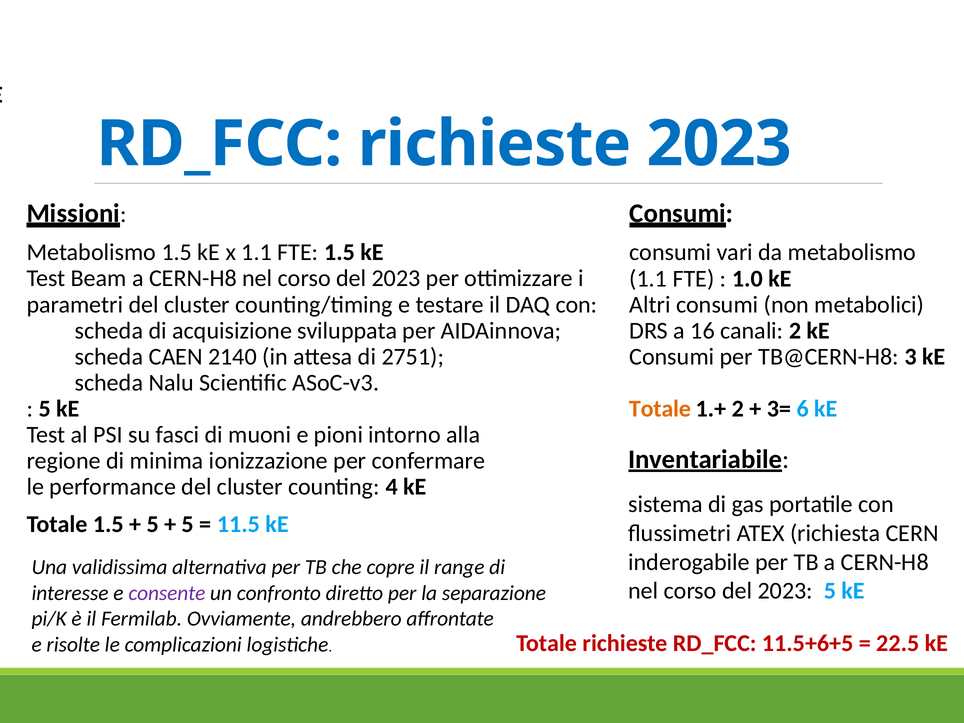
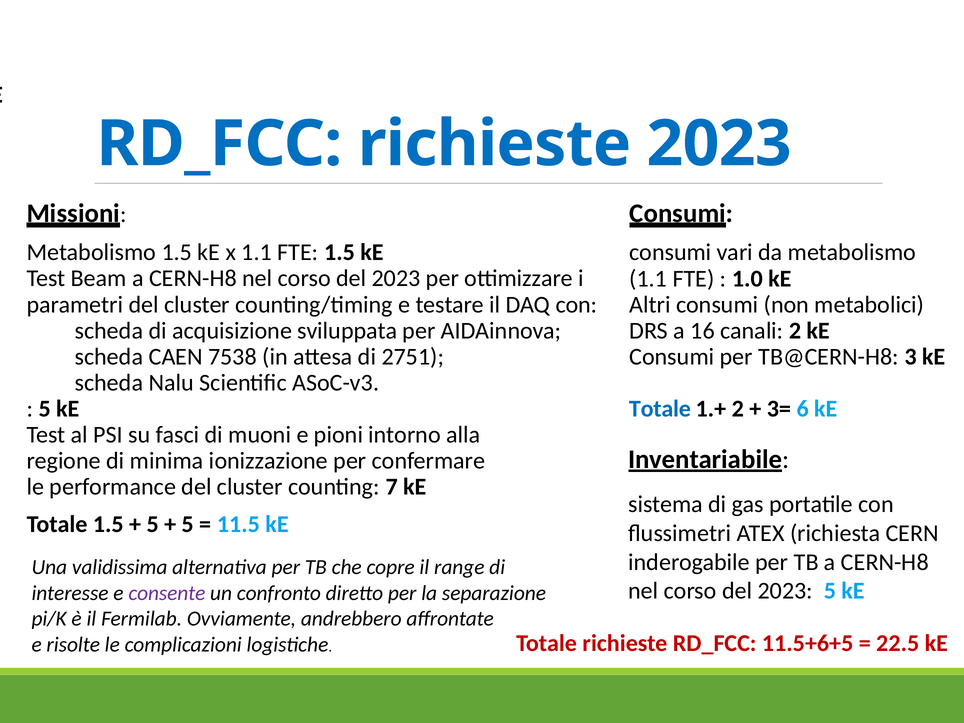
2140: 2140 -> 7538 (232, 357)
Totale colour: orange -> blue (660, 409)
4: 4 -> 7 (392, 487)
